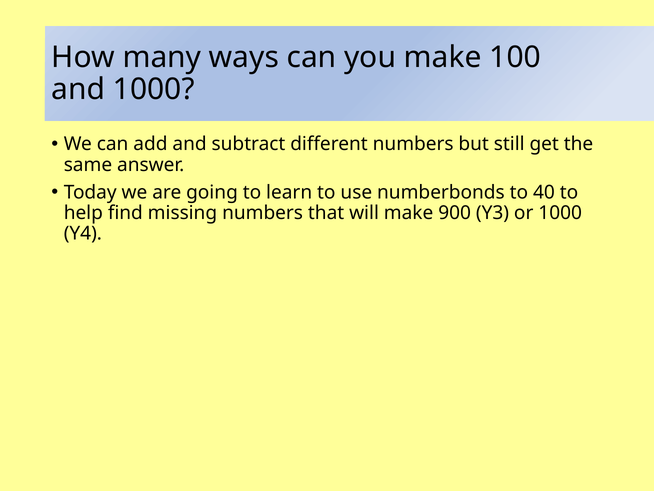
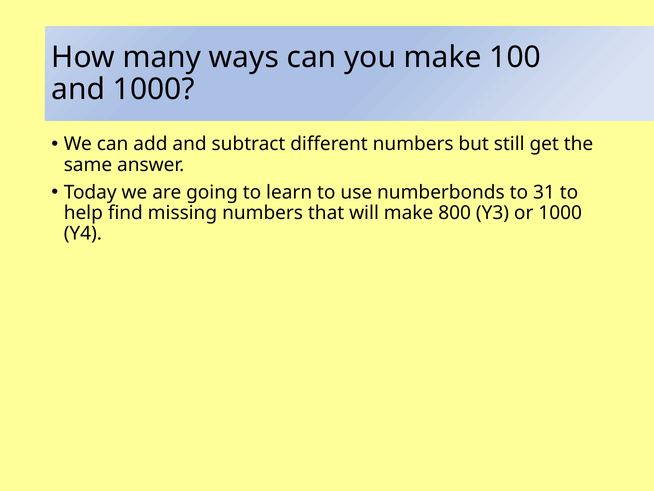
40: 40 -> 31 (544, 192)
900: 900 -> 800 (455, 213)
